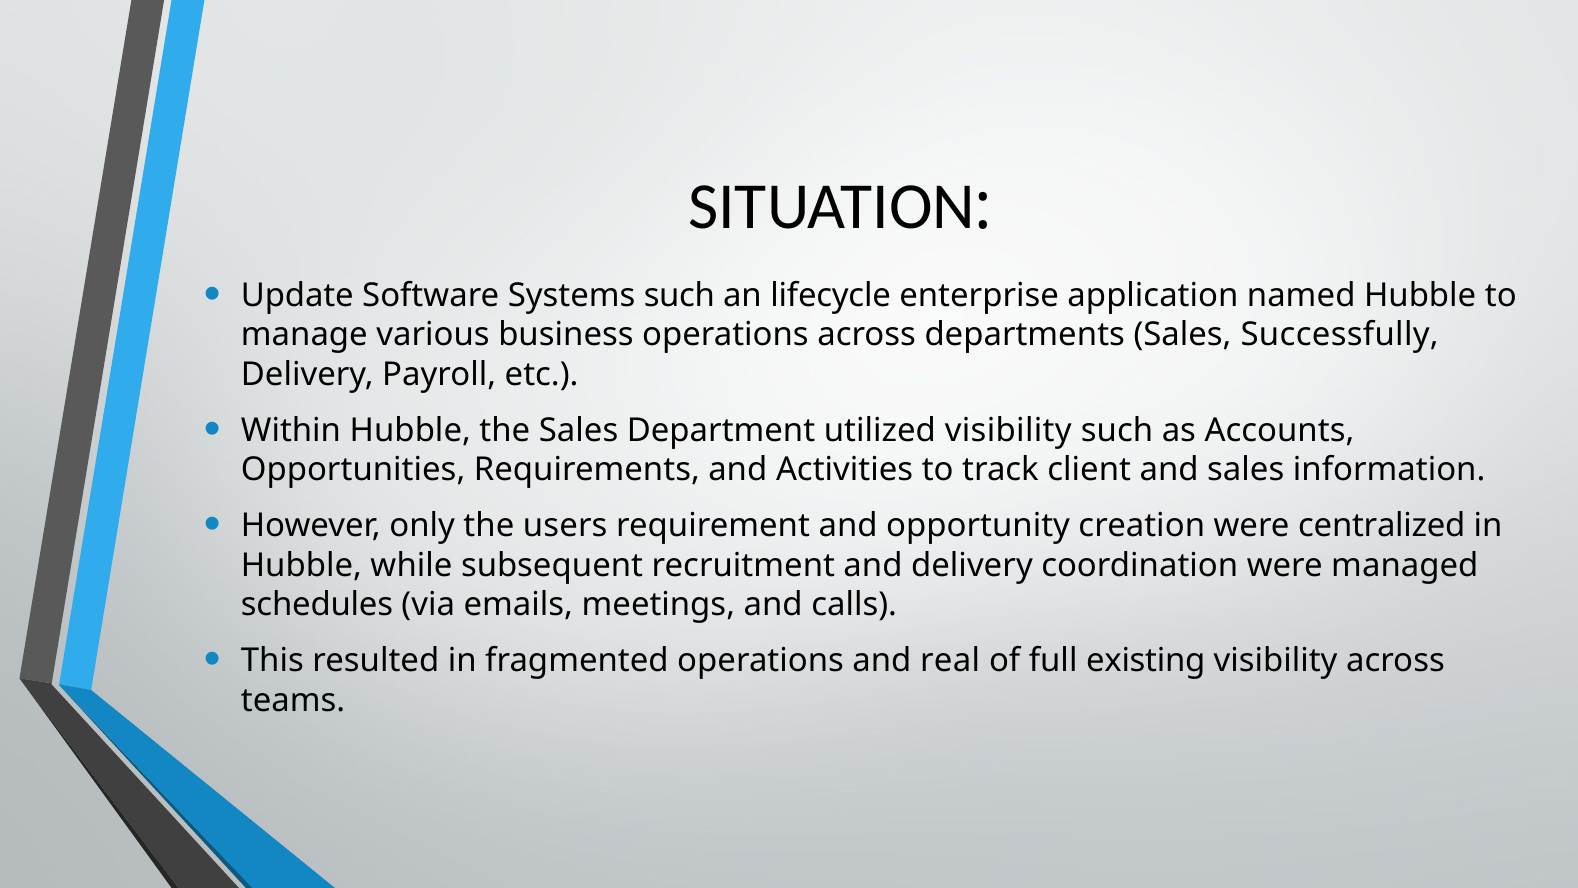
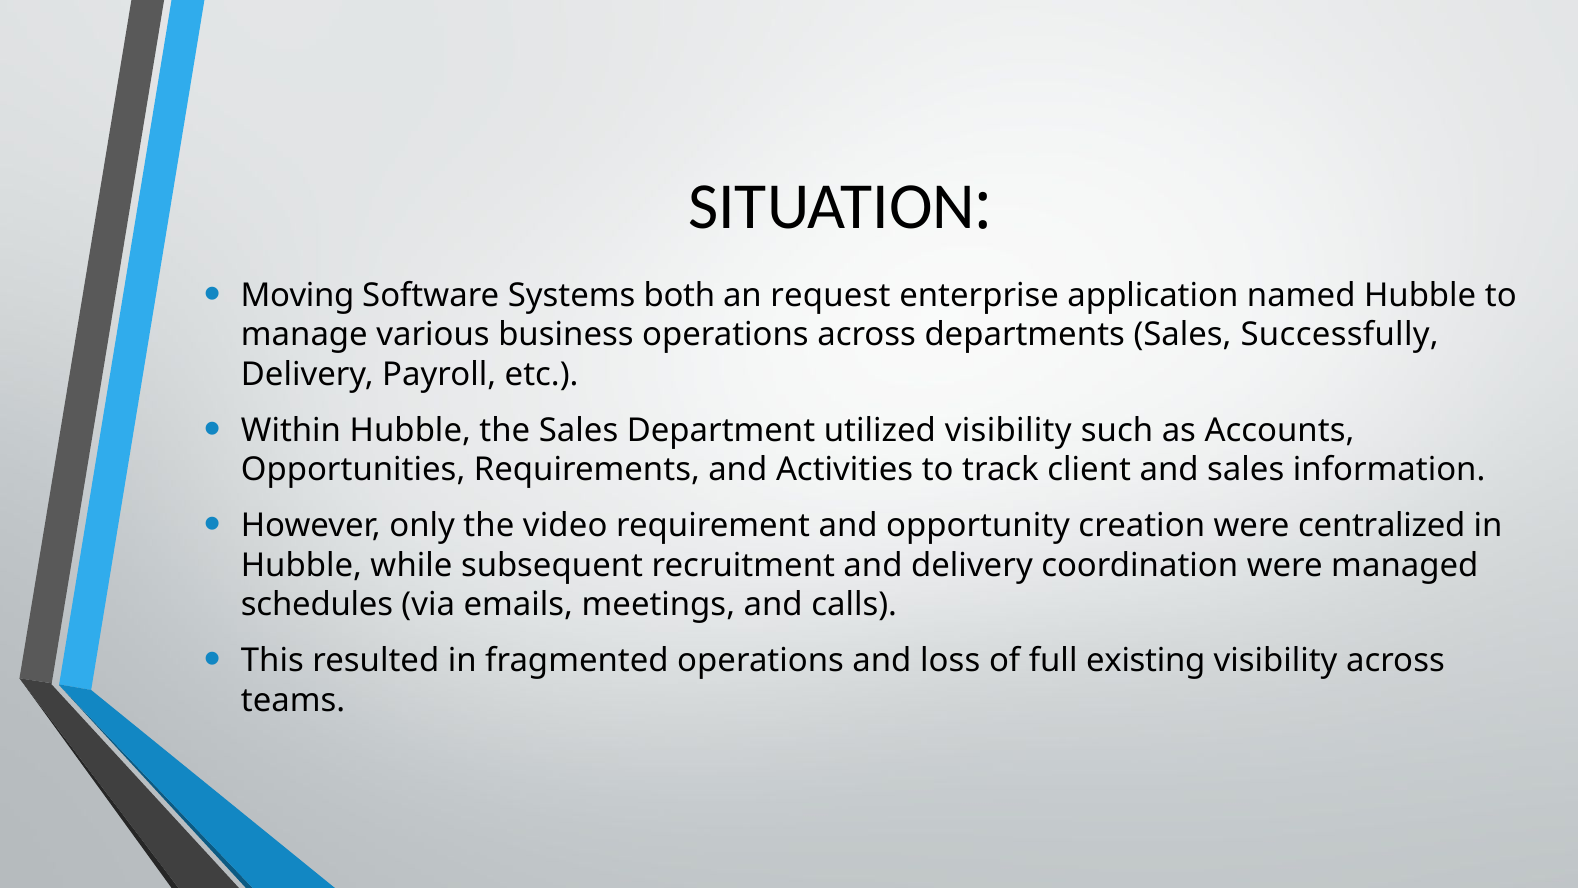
Update: Update -> Moving (297, 295)
Systems such: such -> both (679, 295)
lifecycle: lifecycle -> request (830, 295)
users: users -> video (565, 525)
real: real -> loss (950, 660)
